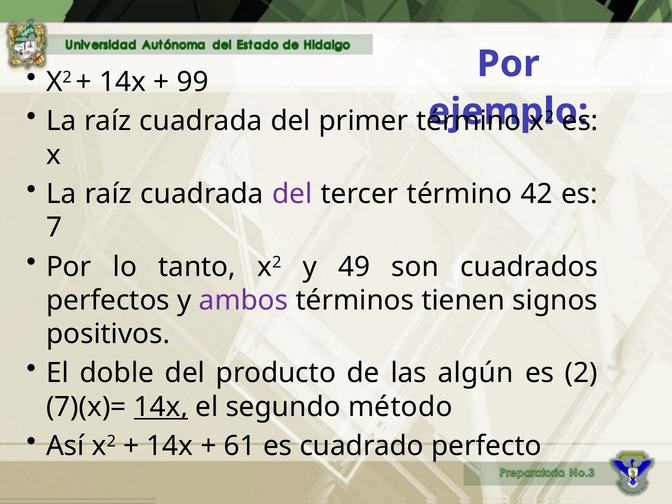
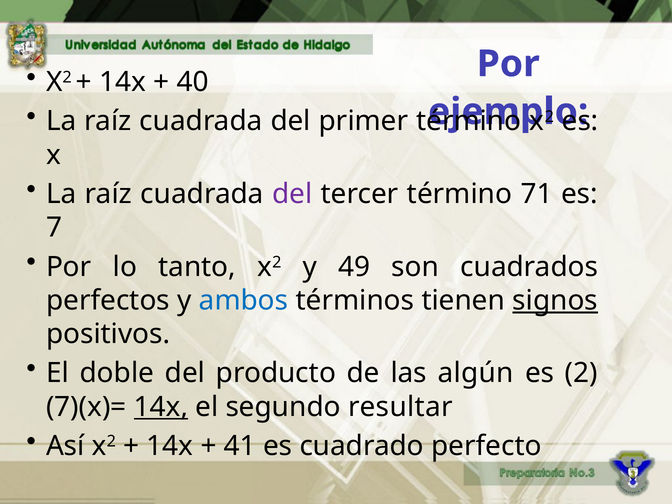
99: 99 -> 40 (193, 82)
42: 42 -> 71 (537, 194)
ambos colour: purple -> blue (244, 300)
signos underline: none -> present (555, 300)
método: método -> resultar (400, 407)
61: 61 -> 41 (240, 446)
